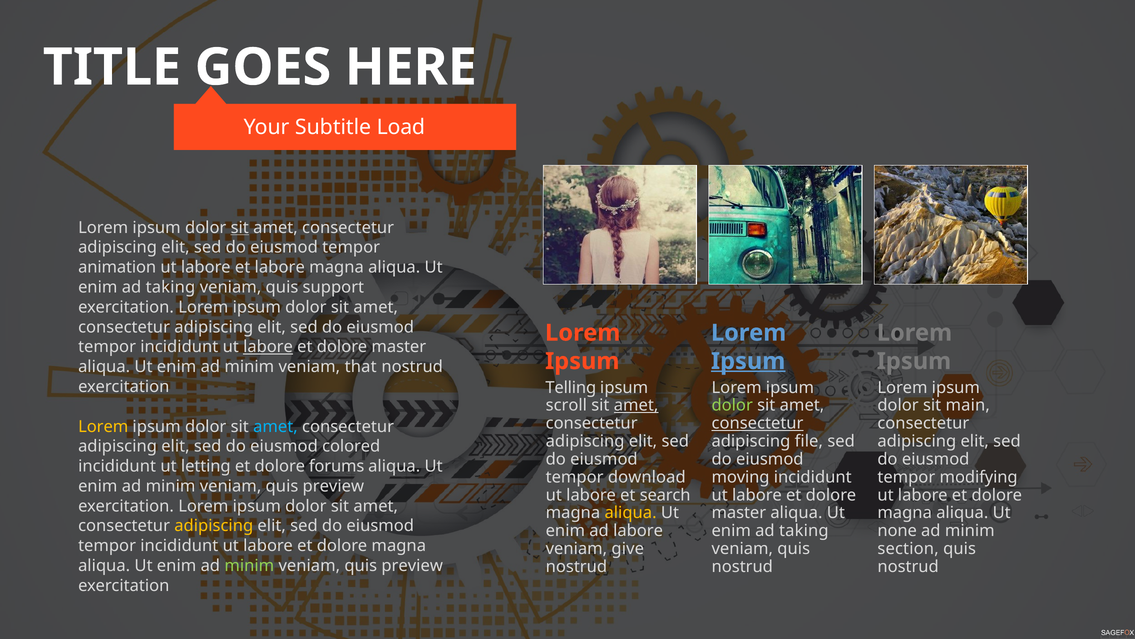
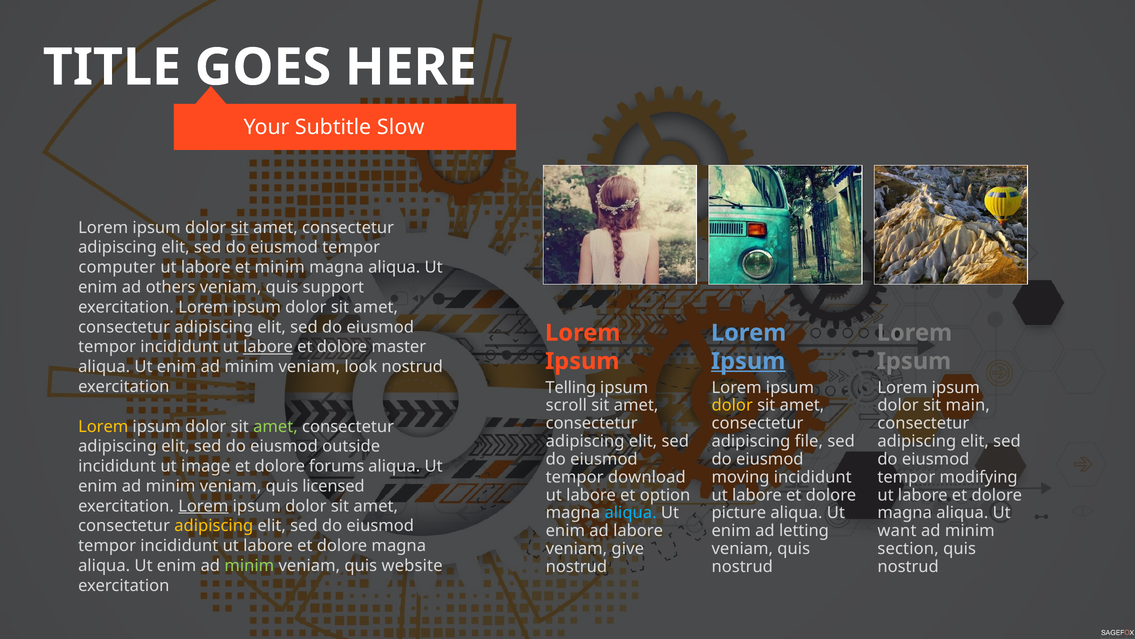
Load: Load -> Slow (401, 127)
animation: animation -> computer (117, 267)
et labore: labore -> minim (280, 267)
taking: taking -> others (171, 287)
that: that -> look (361, 367)
amet underline: present -> none (636, 405)
dolor colour: light green -> yellow (732, 405)
consectetur underline: present -> none (758, 423)
amet colour: light blue -> light green (275, 426)
colored: colored -> outside (351, 446)
letting: letting -> image (206, 466)
preview: preview -> licensed (333, 486)
search: search -> option (665, 495)
Lorem underline: none -> present (203, 506)
aliqua colour: yellow -> light blue (631, 513)
master: master -> picture (739, 513)
taking: taking -> letting (804, 530)
none: none -> want (897, 530)
preview: preview -> website (412, 565)
